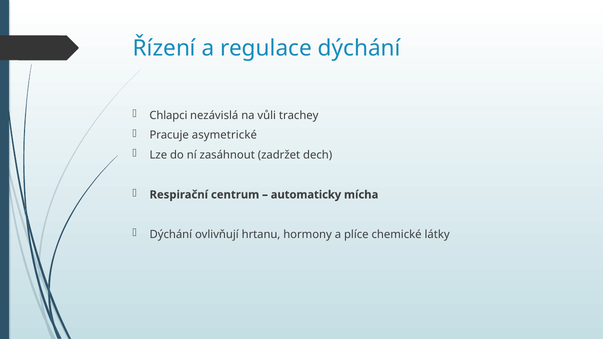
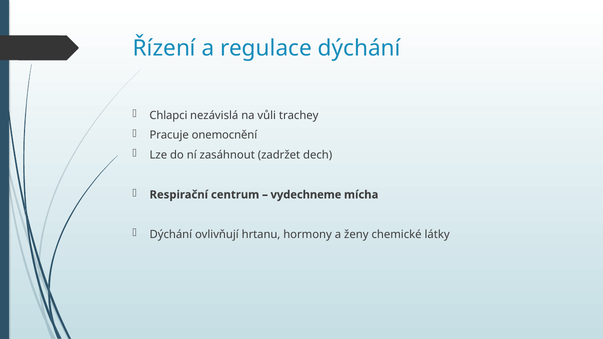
asymetrické: asymetrické -> onemocnění (224, 135)
automaticky: automaticky -> vydechneme (306, 195)
plíce: plíce -> ženy (356, 234)
